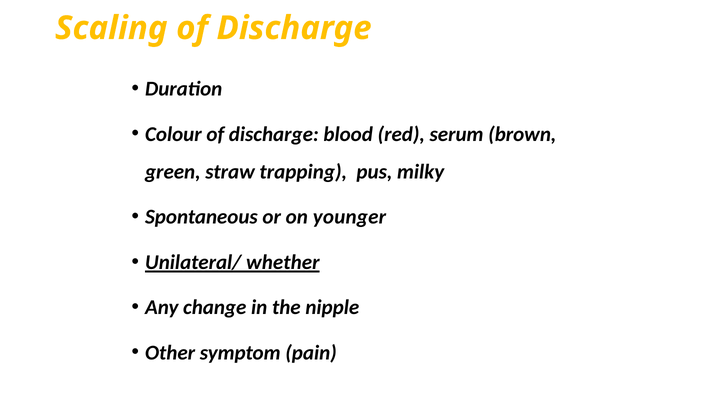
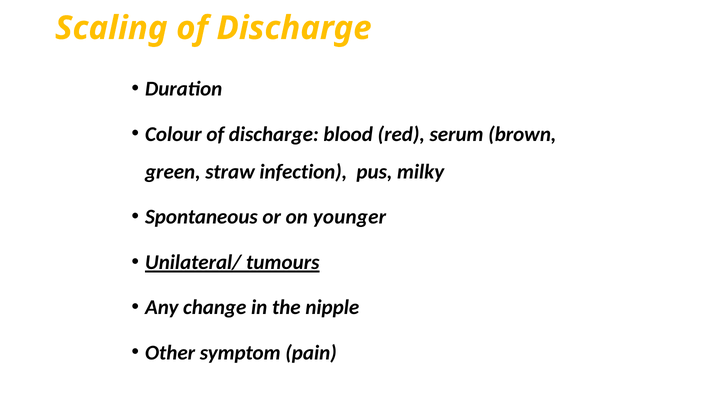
trapping: trapping -> infection (303, 172)
whether: whether -> tumours (283, 263)
